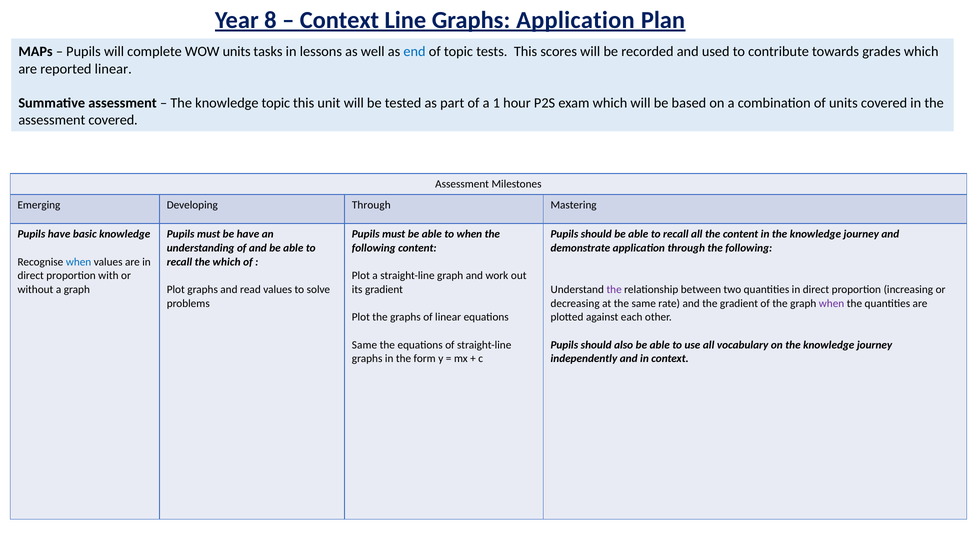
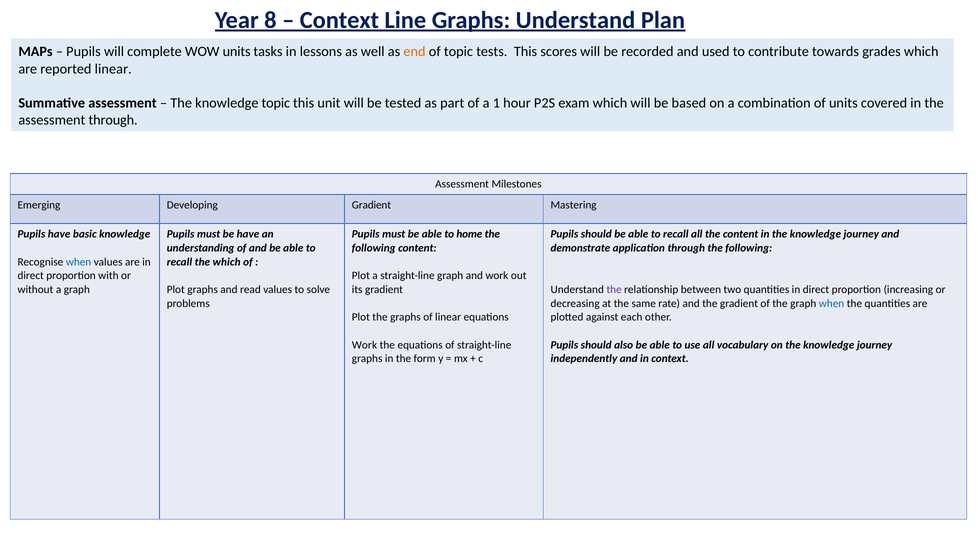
Graphs Application: Application -> Understand (576, 20)
end colour: blue -> orange (415, 52)
assessment covered: covered -> through (113, 120)
Developing Through: Through -> Gradient (371, 205)
to when: when -> home (469, 234)
when colour: purple -> blue (832, 303)
Same: Same -> Work (364, 345)
